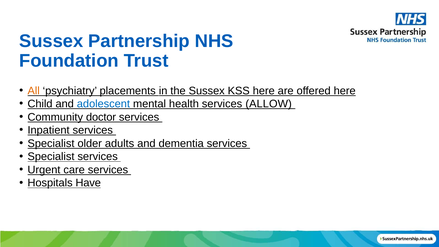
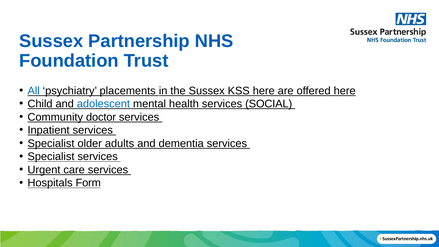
All colour: orange -> blue (34, 91)
ALLOW: ALLOW -> SOCIAL (269, 104)
Have: Have -> Form (88, 183)
